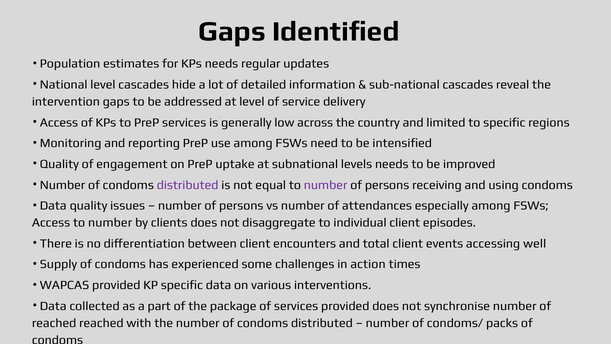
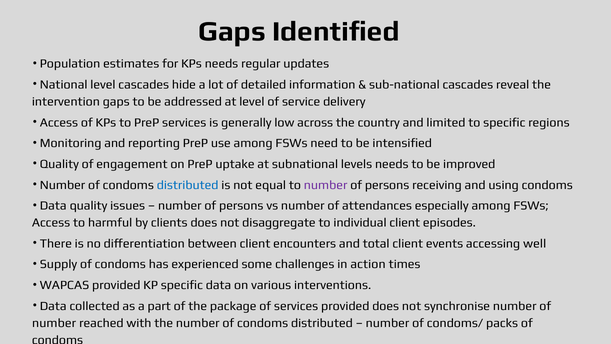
distributed colour: purple -> blue (188, 185)
Access to number: number -> harmful (110, 223)
reached: reached -> number (54, 323)
